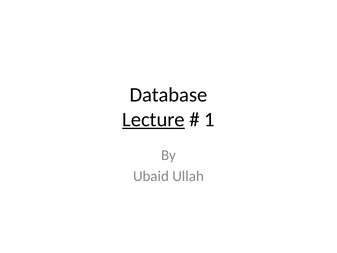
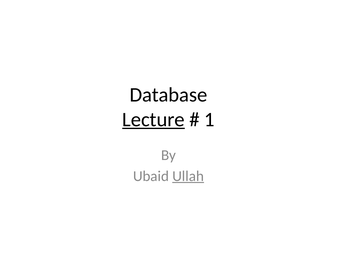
Ullah underline: none -> present (188, 176)
